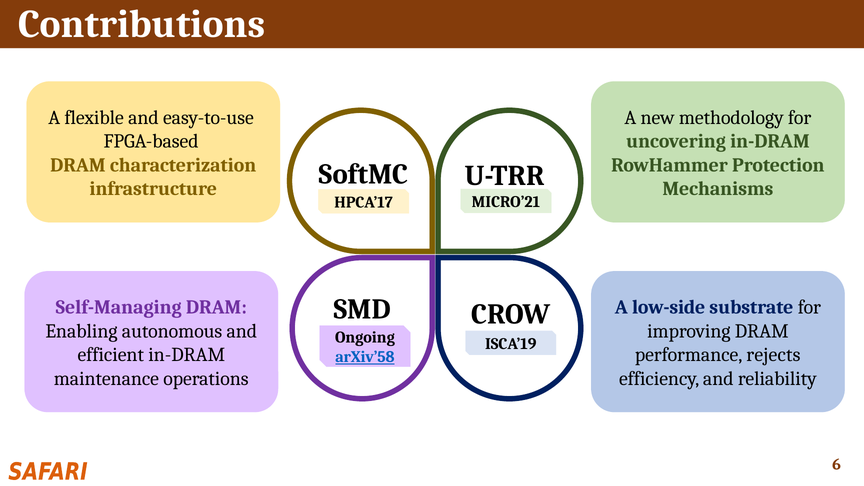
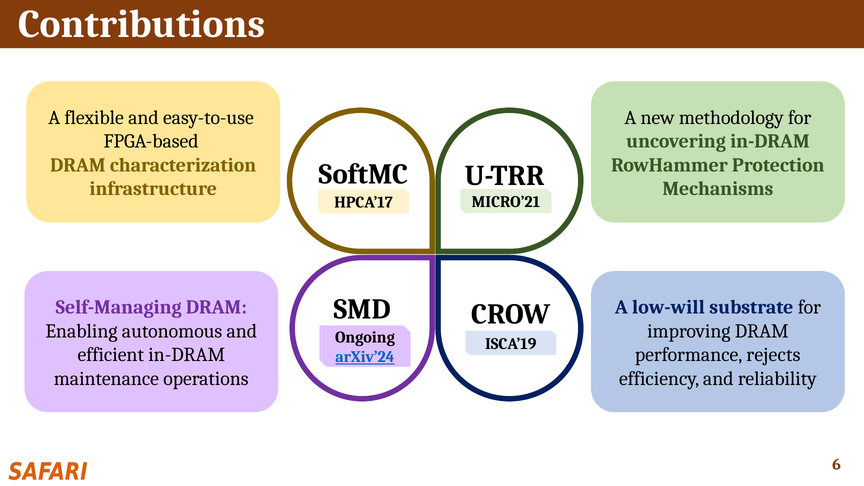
low-side: low-side -> low-will (668, 307)
arXiv’58: arXiv’58 -> arXiv’24 (365, 357)
